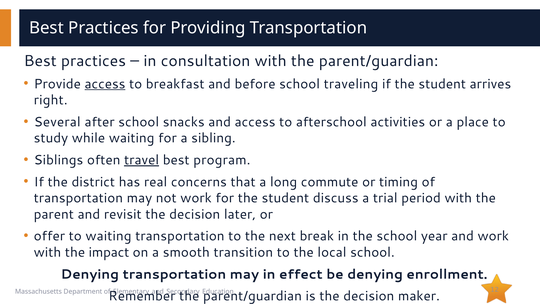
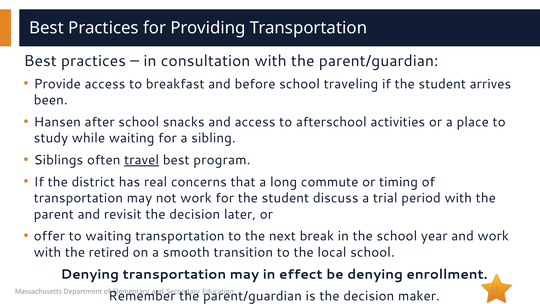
access underline: present -> none (105, 84)
right: right -> been (51, 100)
Several: Several -> Hansen (57, 122)
impact: impact -> retired (109, 252)
